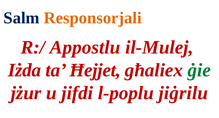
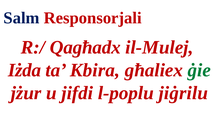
Responsorjali colour: orange -> red (93, 18)
Appostlu: Appostlu -> Qagħadx (85, 47)
Ħejjet: Ħejjet -> Kbira (95, 70)
